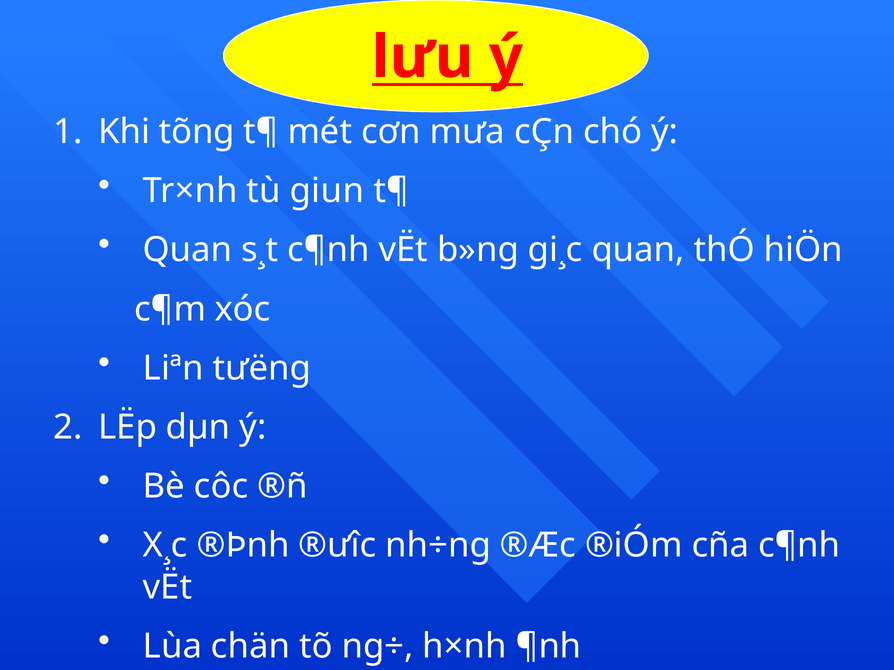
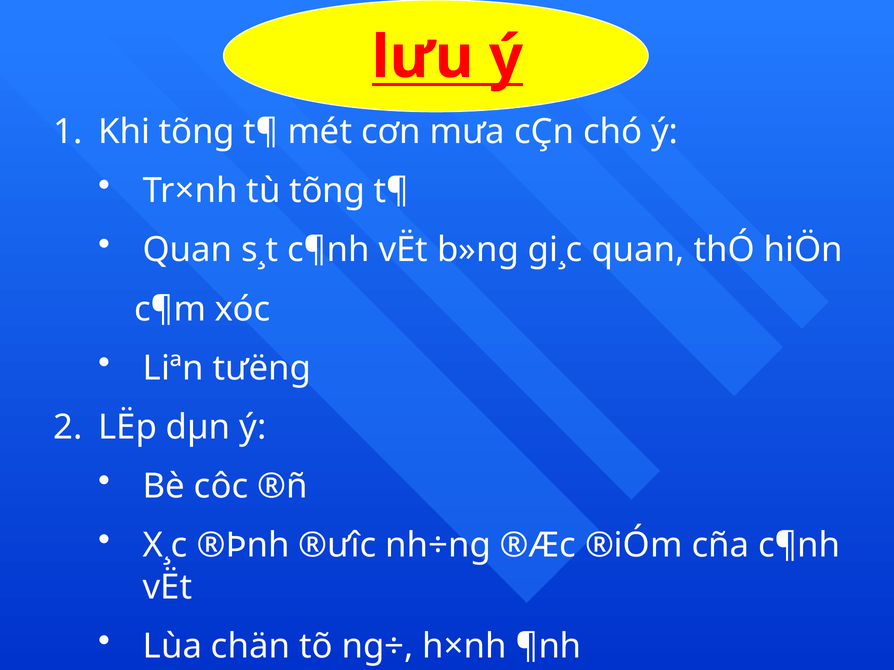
tù giun: giun -> tõng (327, 191)
